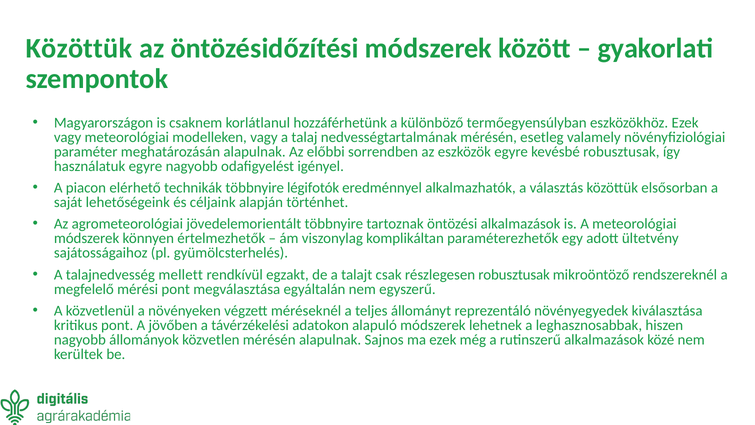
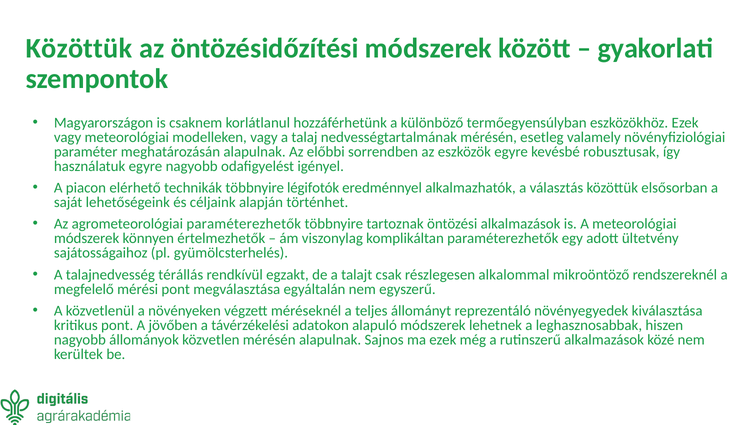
agrometeorológiai jövedelemorientált: jövedelemorientált -> paraméterezhetők (244, 224)
mellett: mellett -> térállás (181, 274)
részlegesen robusztusak: robusztusak -> alkalommal (514, 274)
